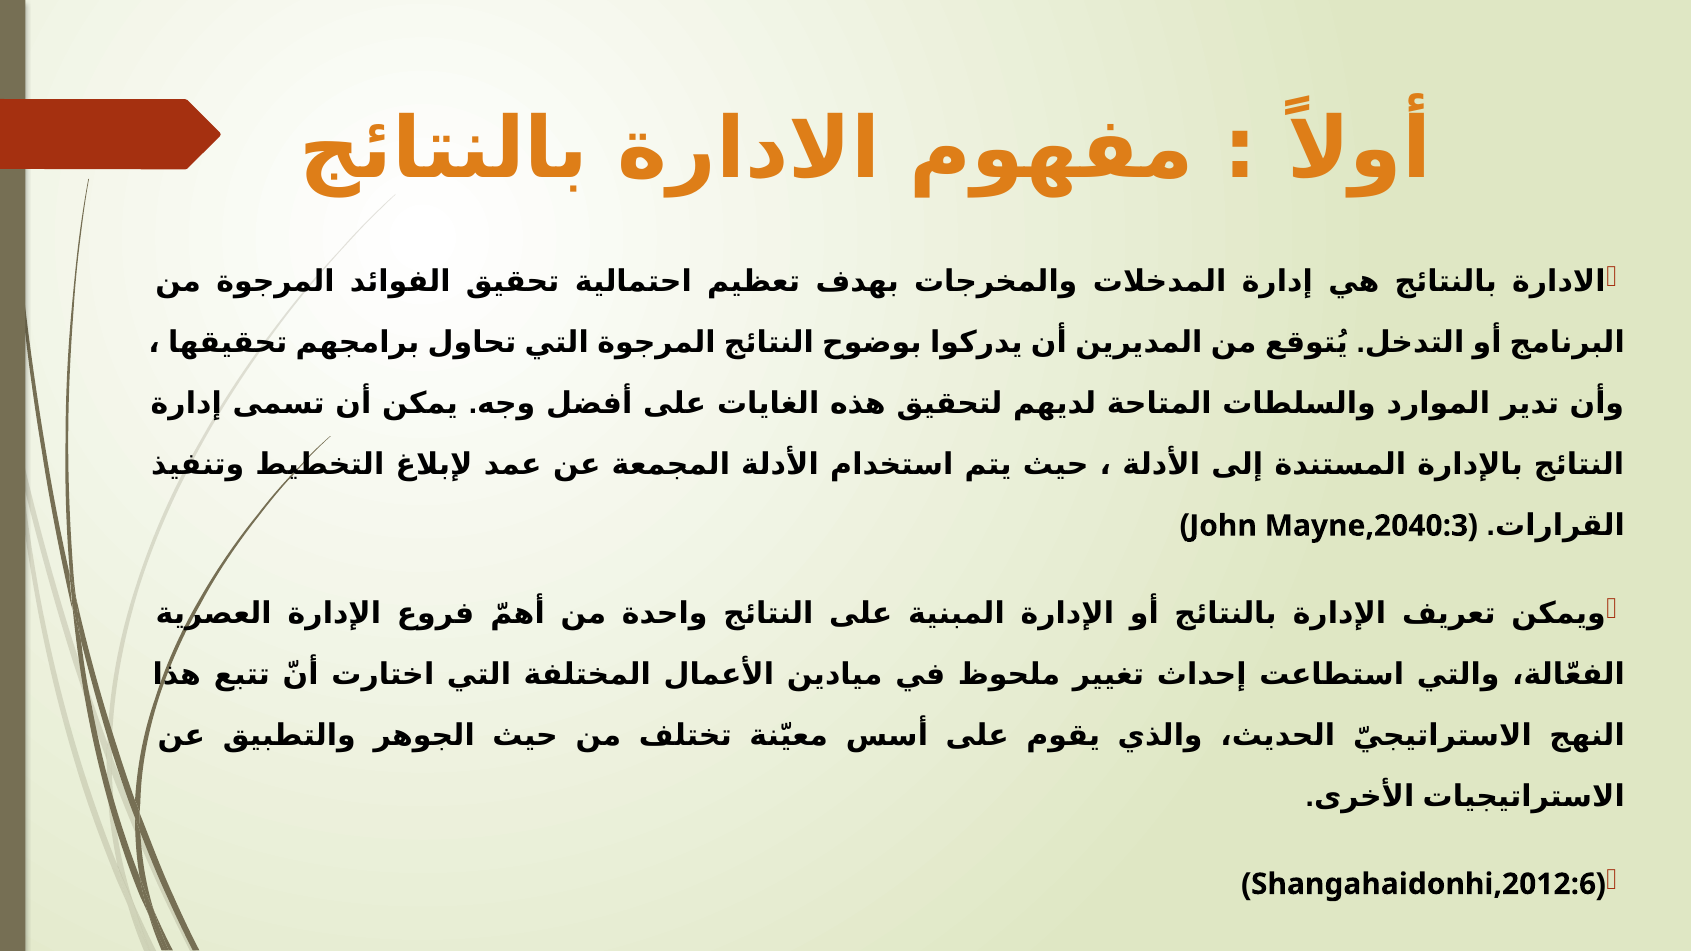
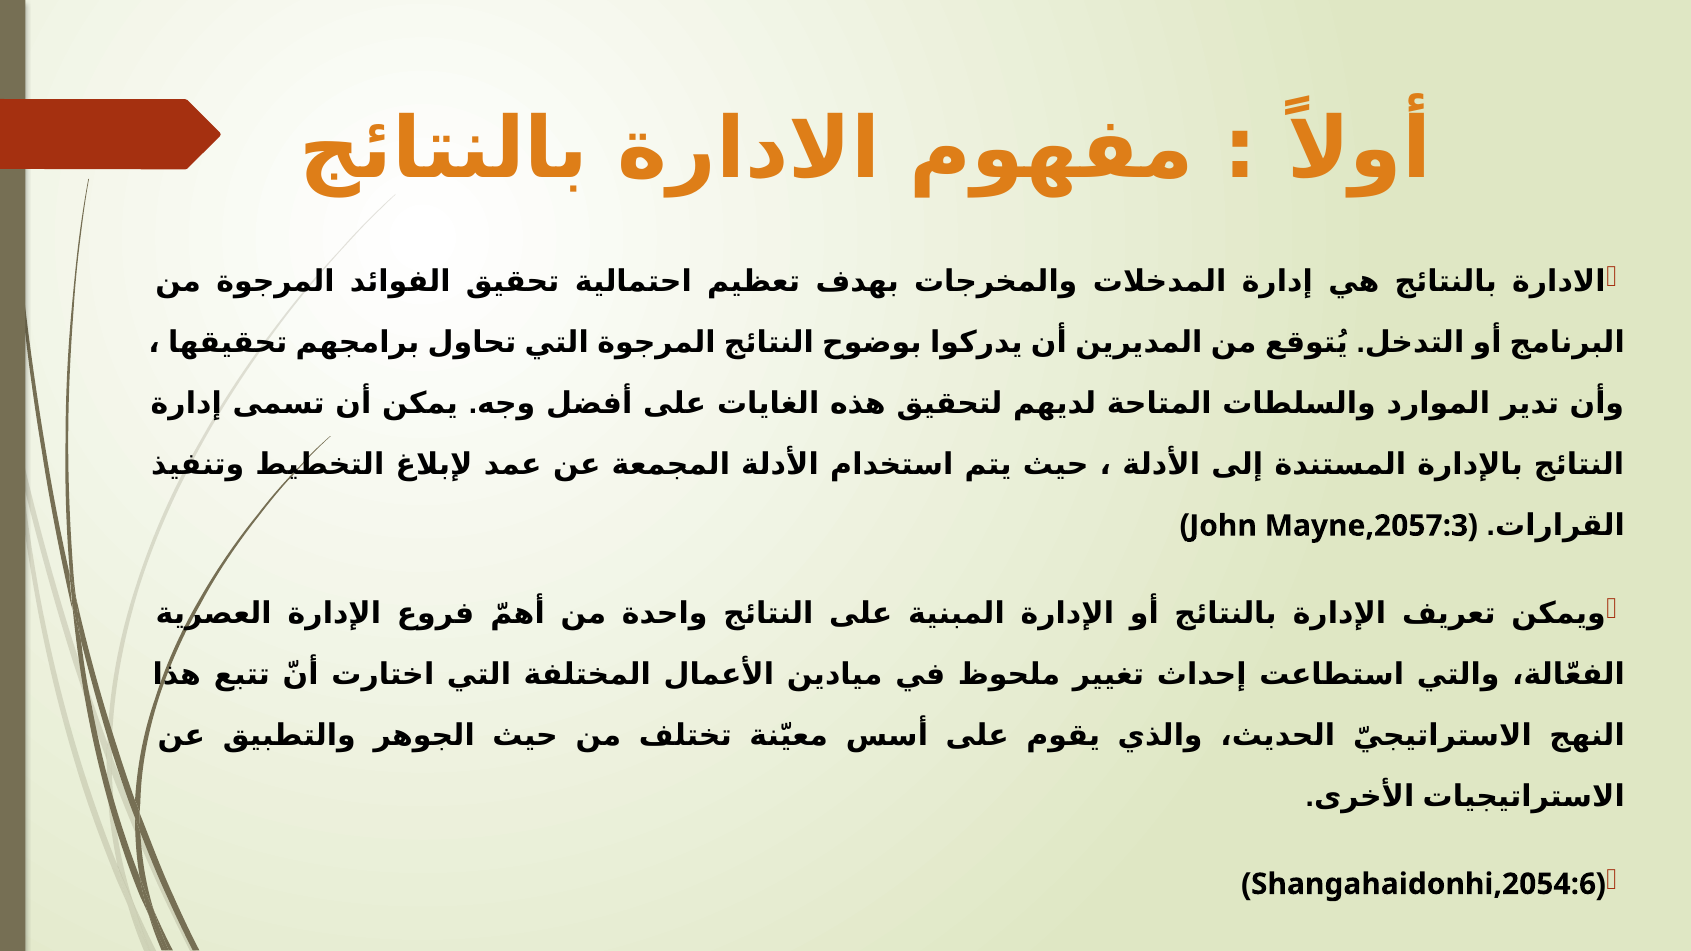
Mayne,2040:3: Mayne,2040:3 -> Mayne,2057:3 (1366, 526)
Shangahaidonhi,2012:6: Shangahaidonhi,2012:6 -> Shangahaidonhi,2054:6 (1424, 884)
